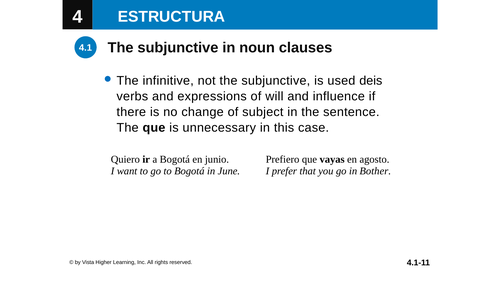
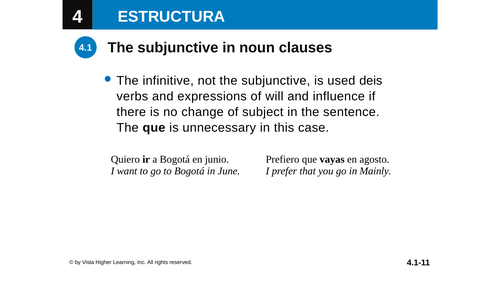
Bother: Bother -> Mainly (375, 171)
